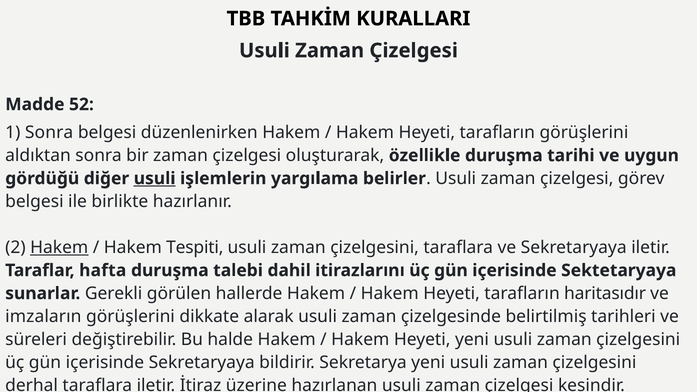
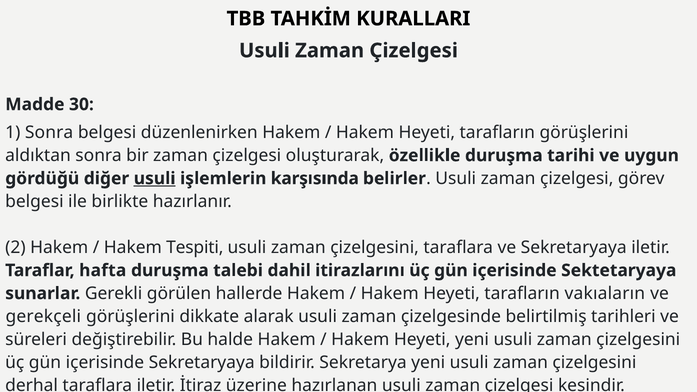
52: 52 -> 30 (81, 104)
yargılama: yargılama -> karşısında (315, 179)
Hakem underline: present -> none (59, 248)
haritasıdır: haritasıdır -> vakıaların (605, 294)
imzaların: imzaların -> gerekçeli (43, 317)
